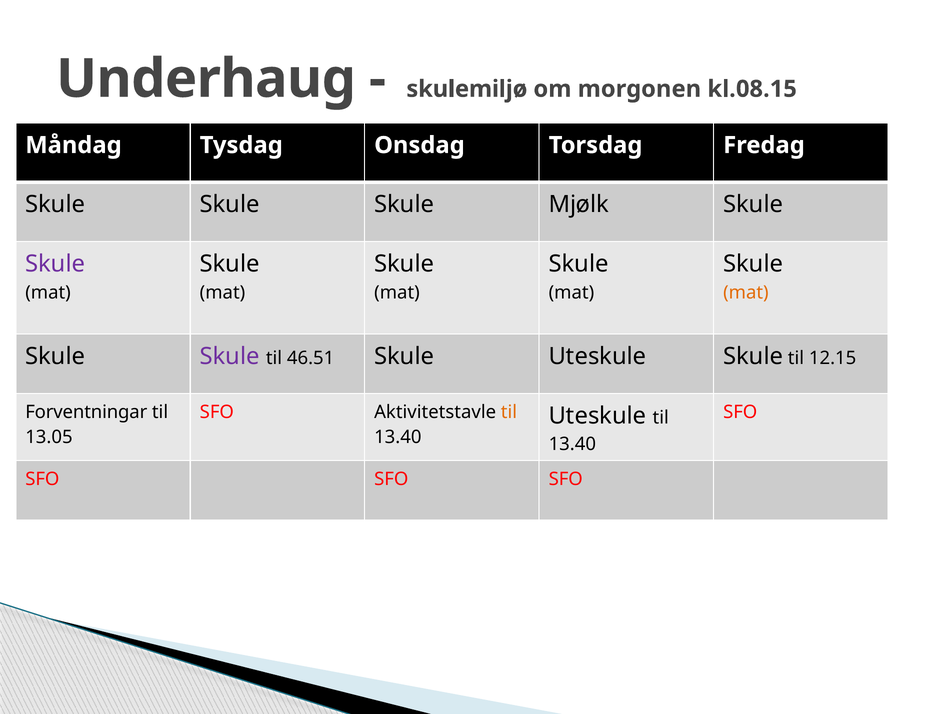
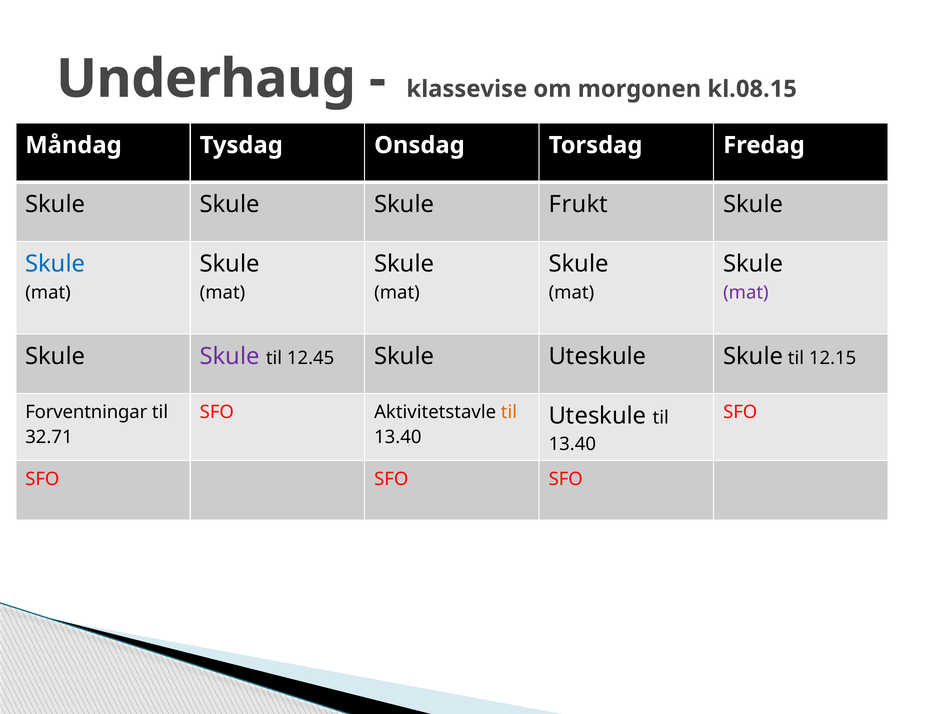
skulemiljø: skulemiljø -> klassevise (467, 89)
Mjølk: Mjølk -> Frukt (578, 205)
Skule colour: purple -> blue (55, 264)
mat colour: orange -> purple (746, 292)
46.51: 46.51 -> 12.45 (311, 358)
13.05: 13.05 -> 32.71 (49, 437)
